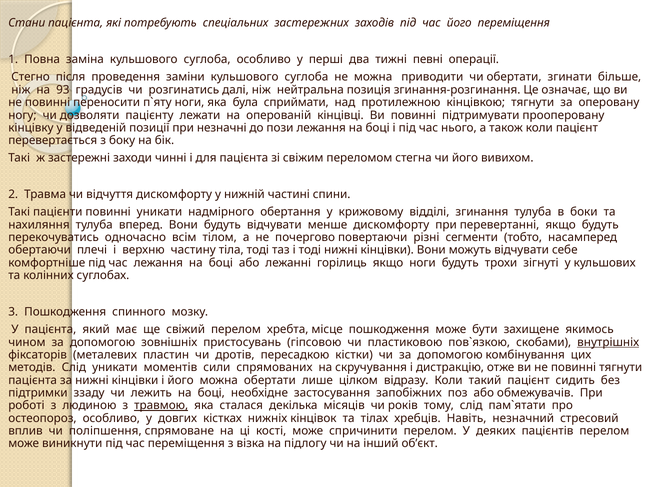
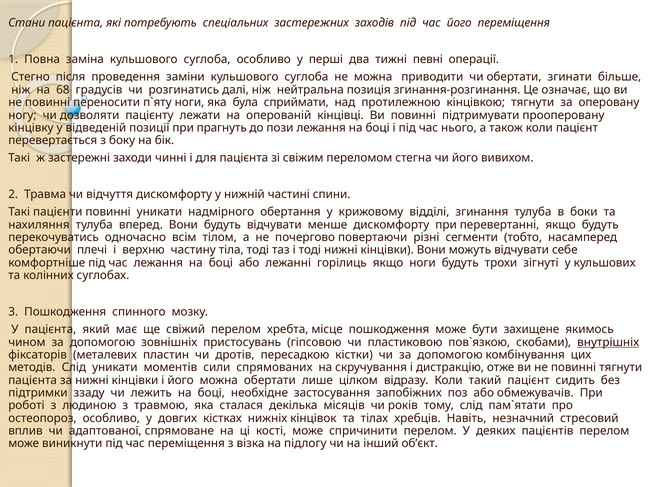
93: 93 -> 68 (63, 90)
незначні: незначні -> прагнуть (222, 128)
травмою underline: present -> none (161, 405)
поліпшення: поліпшення -> адаптованої (105, 431)
